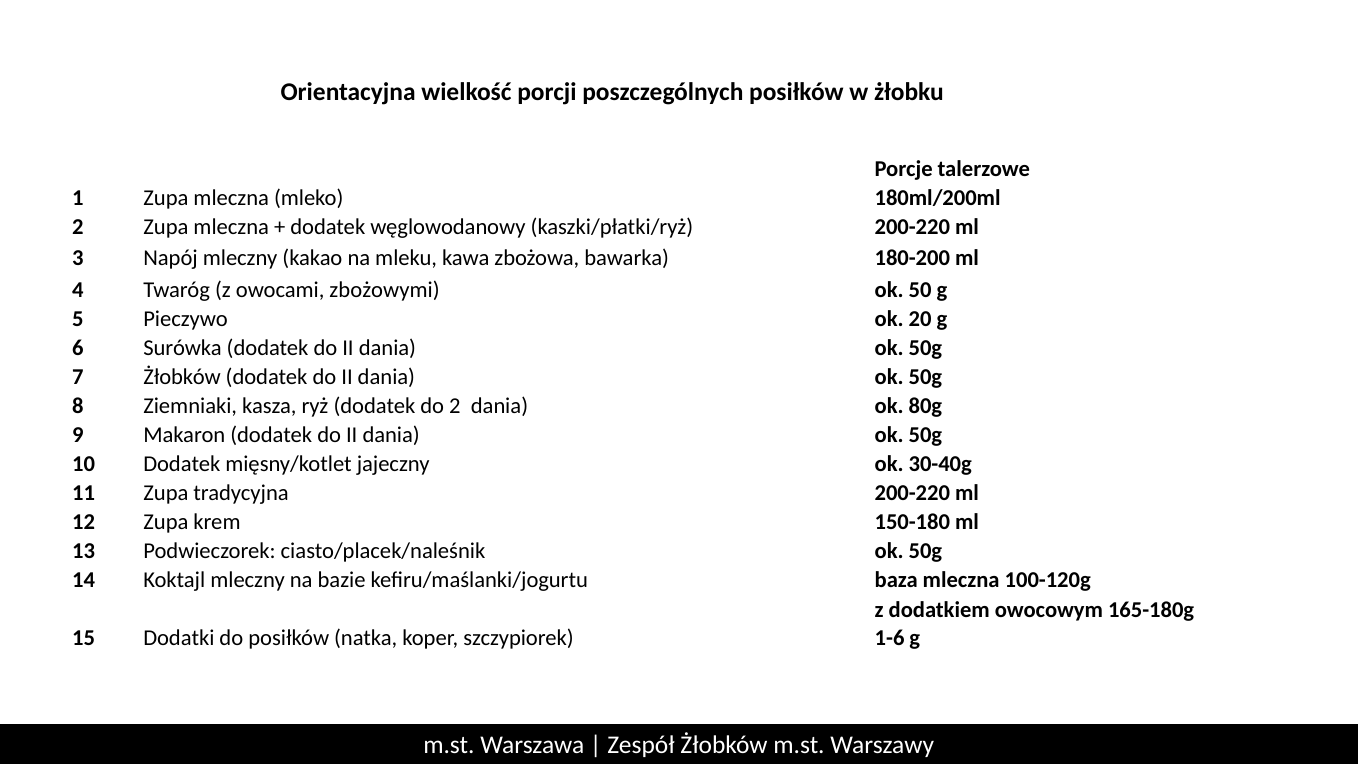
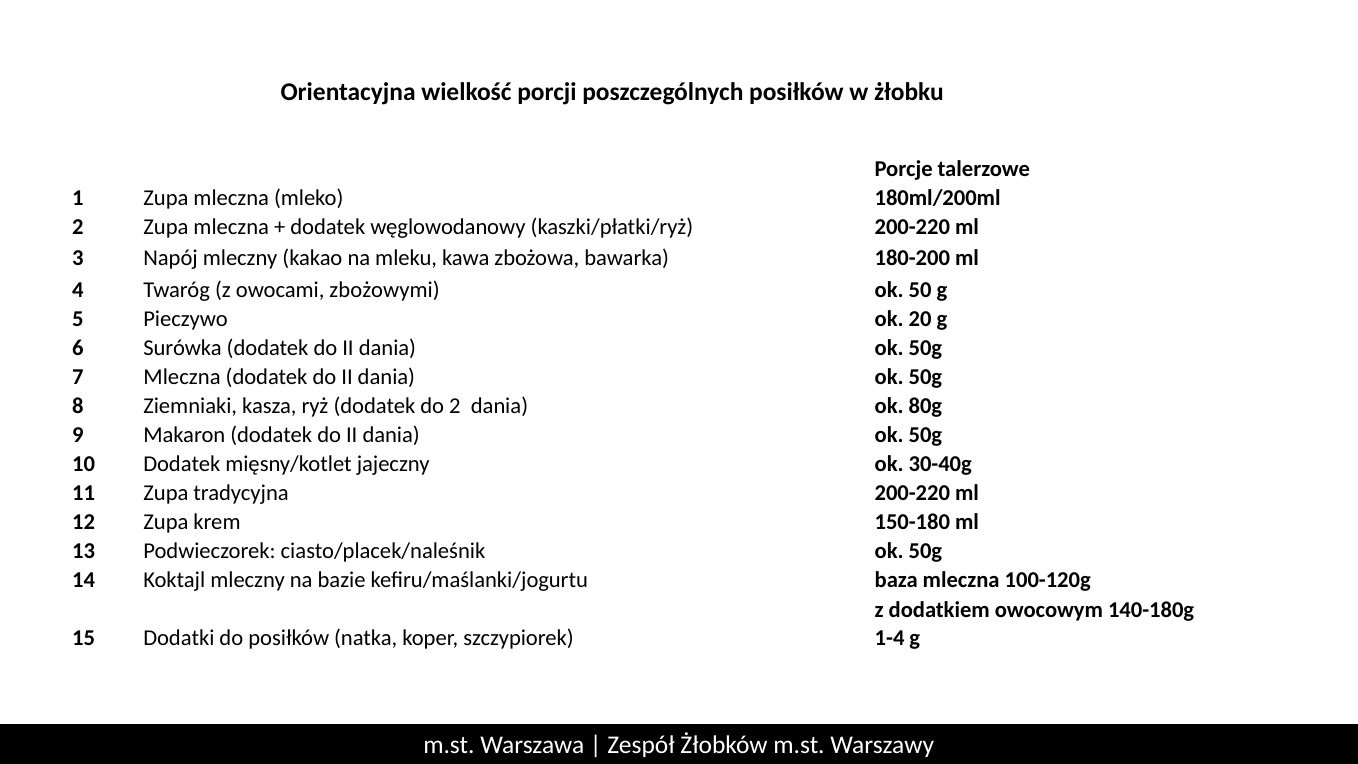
7 Żłobków: Żłobków -> Mleczna (182, 377)
165-180g: 165-180g -> 140-180g (1151, 610)
1-6: 1-6 -> 1-4 (890, 638)
